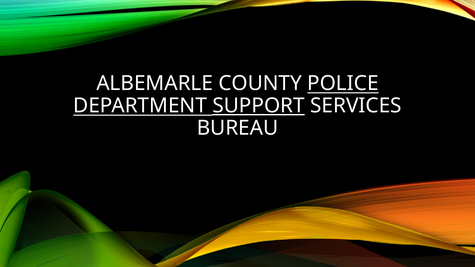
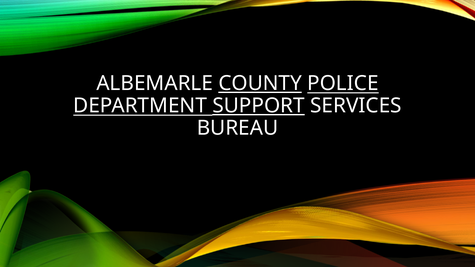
COUNTY underline: none -> present (260, 83)
